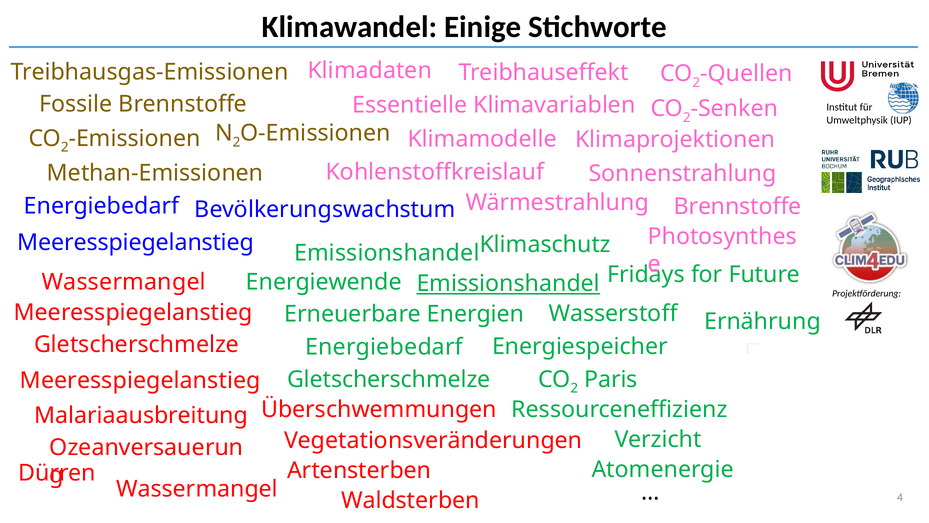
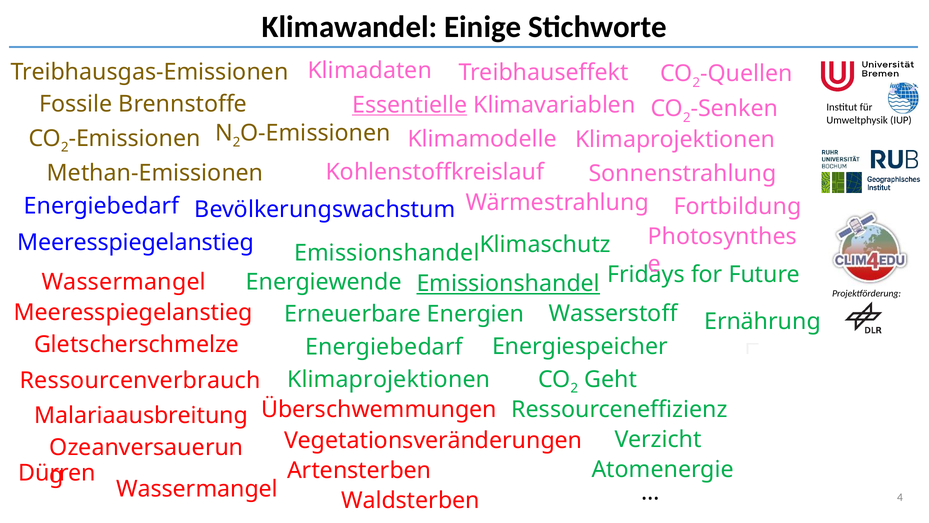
Essentielle underline: none -> present (410, 105)
Brennstoffe: Brennstoffe -> Fortbildung (737, 206)
Gletscherschmelze: Gletscherschmelze -> Klimaprojektionen (389, 379)
Paris: Paris -> Geht (611, 379)
Meeresspiegelanstieg: Meeresspiegelanstieg -> Ressourcenverbrauch (140, 380)
